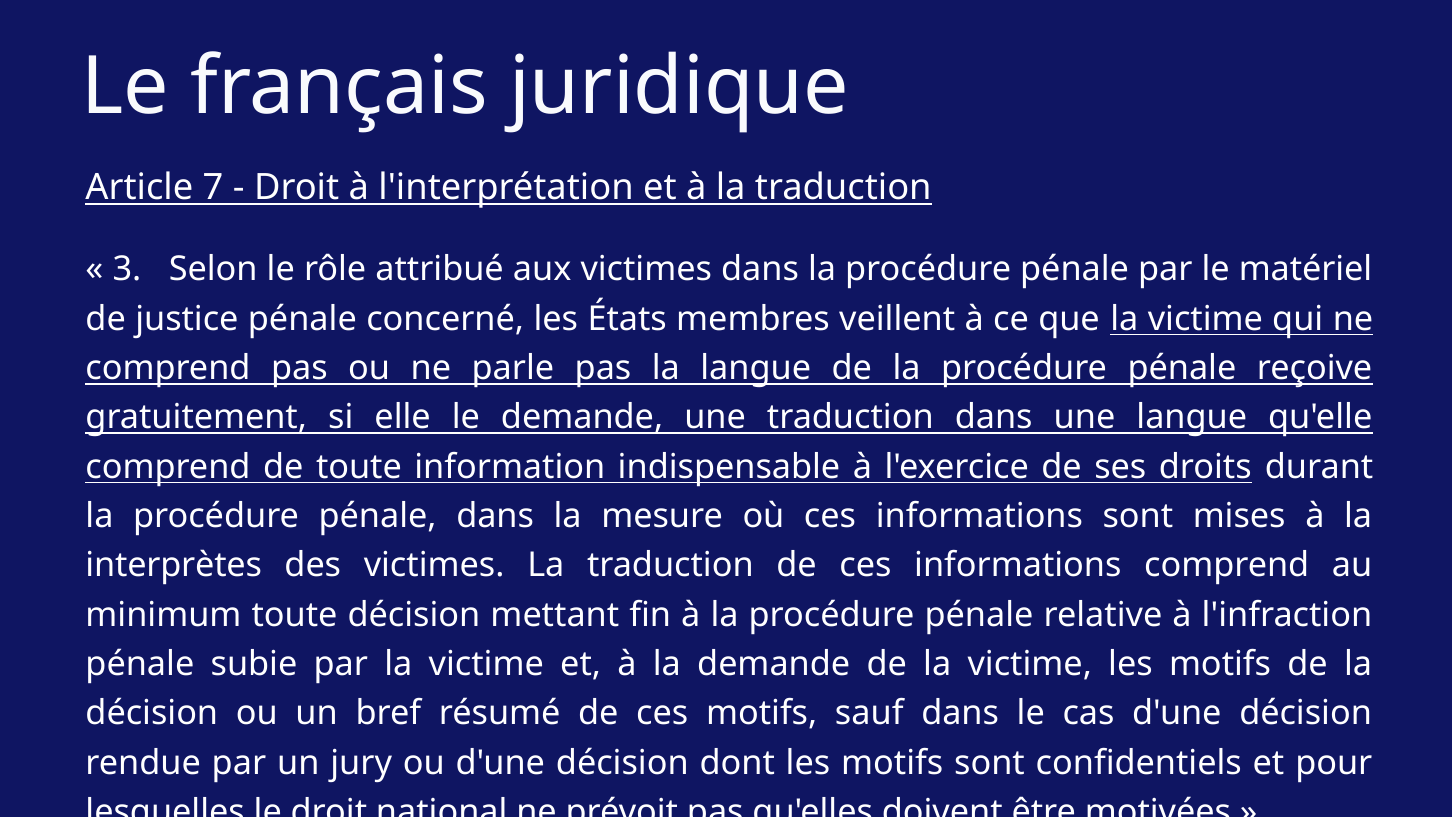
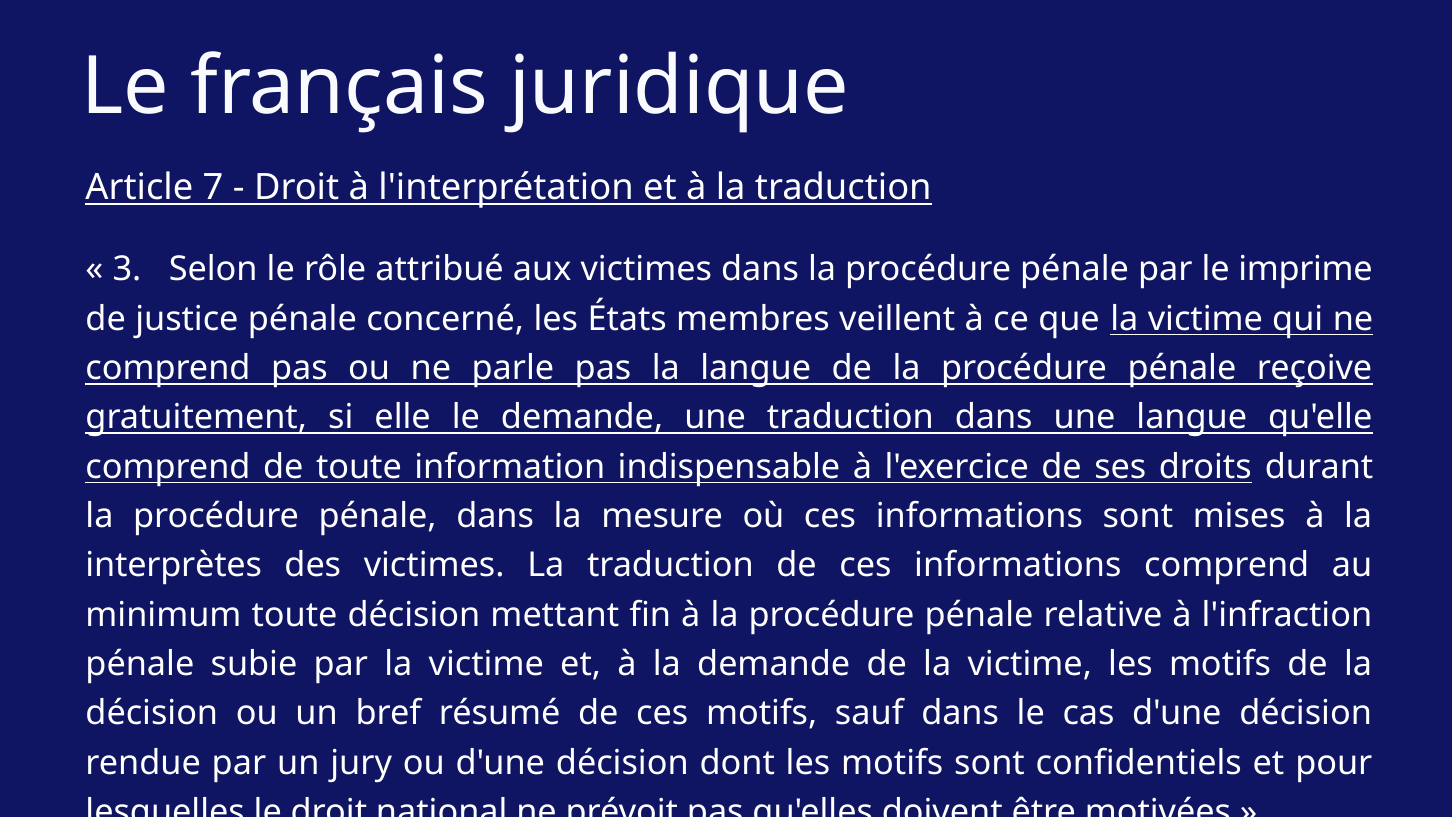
matériel: matériel -> imprime (1306, 269)
